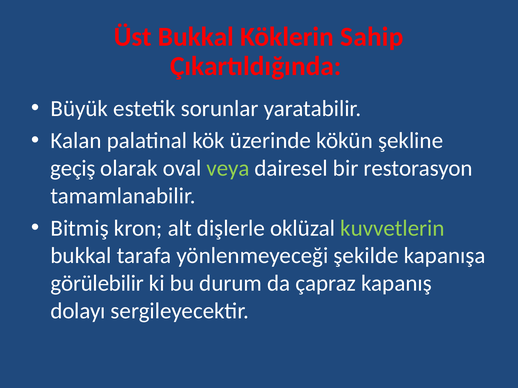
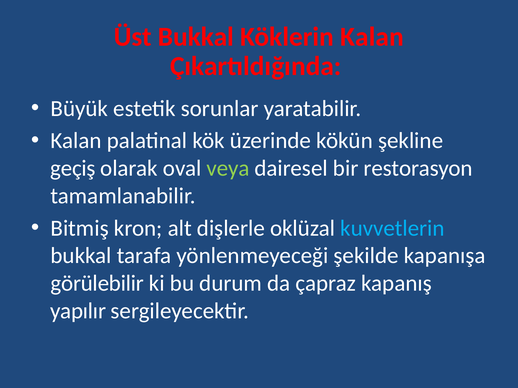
Köklerin Sahip: Sahip -> Kalan (372, 37)
kuvvetlerin colour: light green -> light blue (392, 228)
dolayı: dolayı -> yapılır (78, 311)
